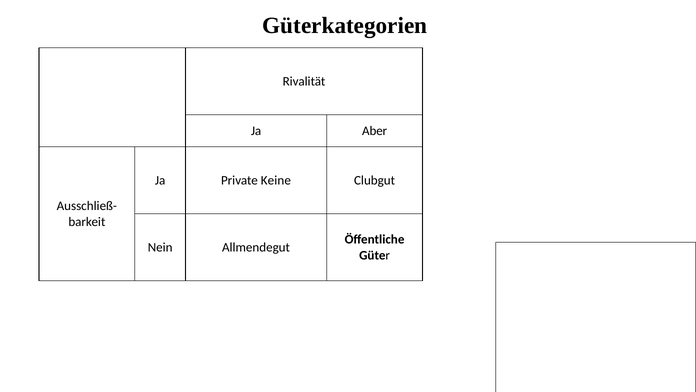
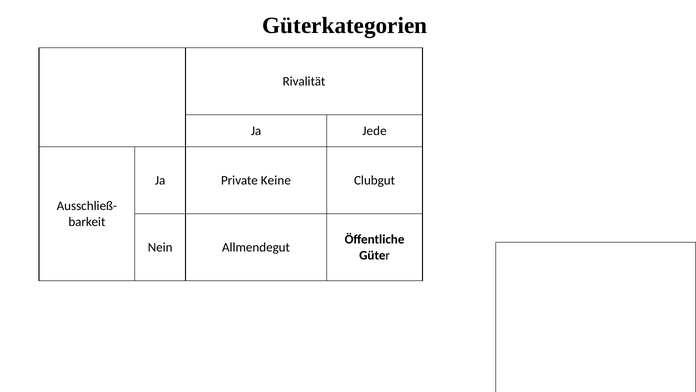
Aber: Aber -> Jede (375, 131)
